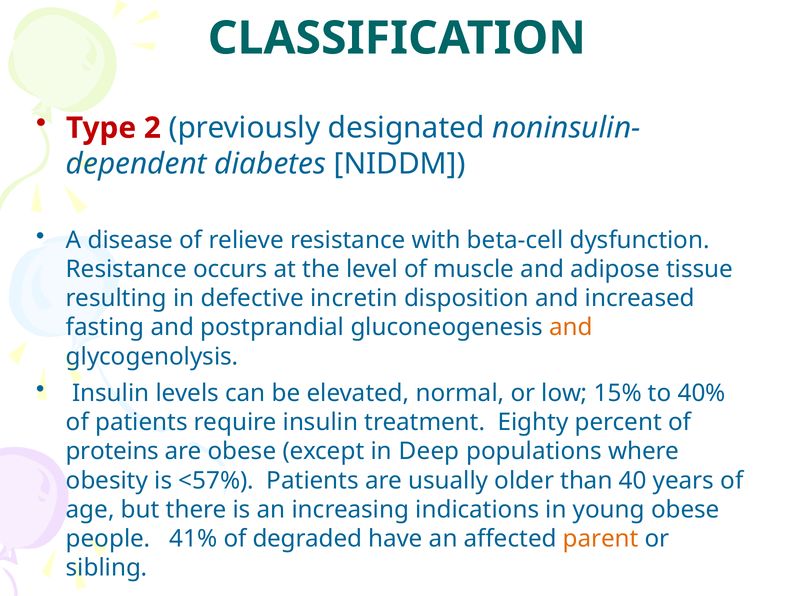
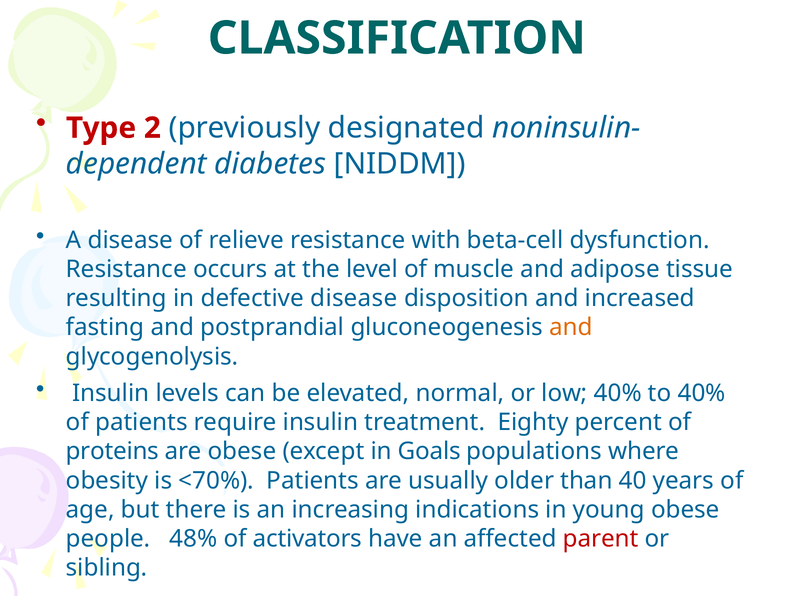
defective incretin: incretin -> disease (354, 298)
low 15%: 15% -> 40% (618, 393)
Deep: Deep -> Goals (429, 452)
<57%: <57% -> <70% (216, 481)
41%: 41% -> 48% (193, 539)
degraded: degraded -> activators (307, 539)
parent colour: orange -> red (601, 539)
